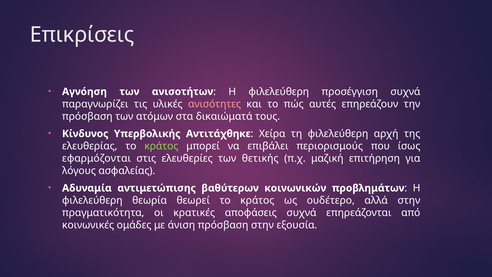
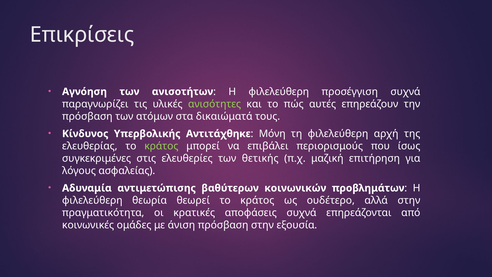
ανισότητες colour: pink -> light green (215, 104)
Χείρα: Χείρα -> Μόνη (272, 134)
εφαρμόζονται: εφαρμόζονται -> συγκεκριμένες (97, 158)
